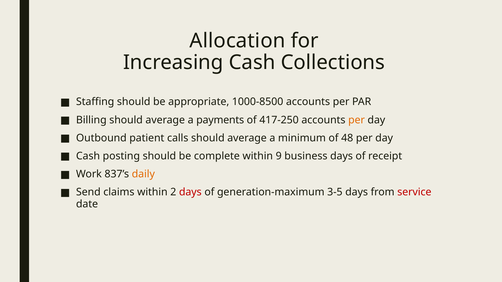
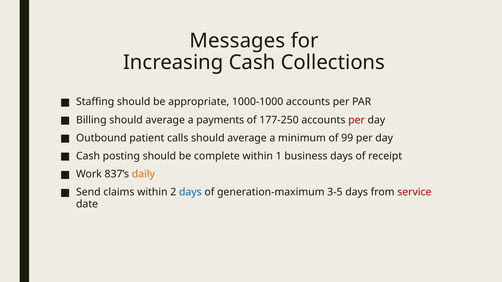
Allocation: Allocation -> Messages (238, 41)
1000-8500: 1000-8500 -> 1000-1000 (258, 102)
417-250: 417-250 -> 177-250 (279, 120)
per colour: orange -> red (357, 120)
48: 48 -> 99 (347, 138)
9: 9 -> 1 (279, 156)
days colour: red -> blue (190, 192)
